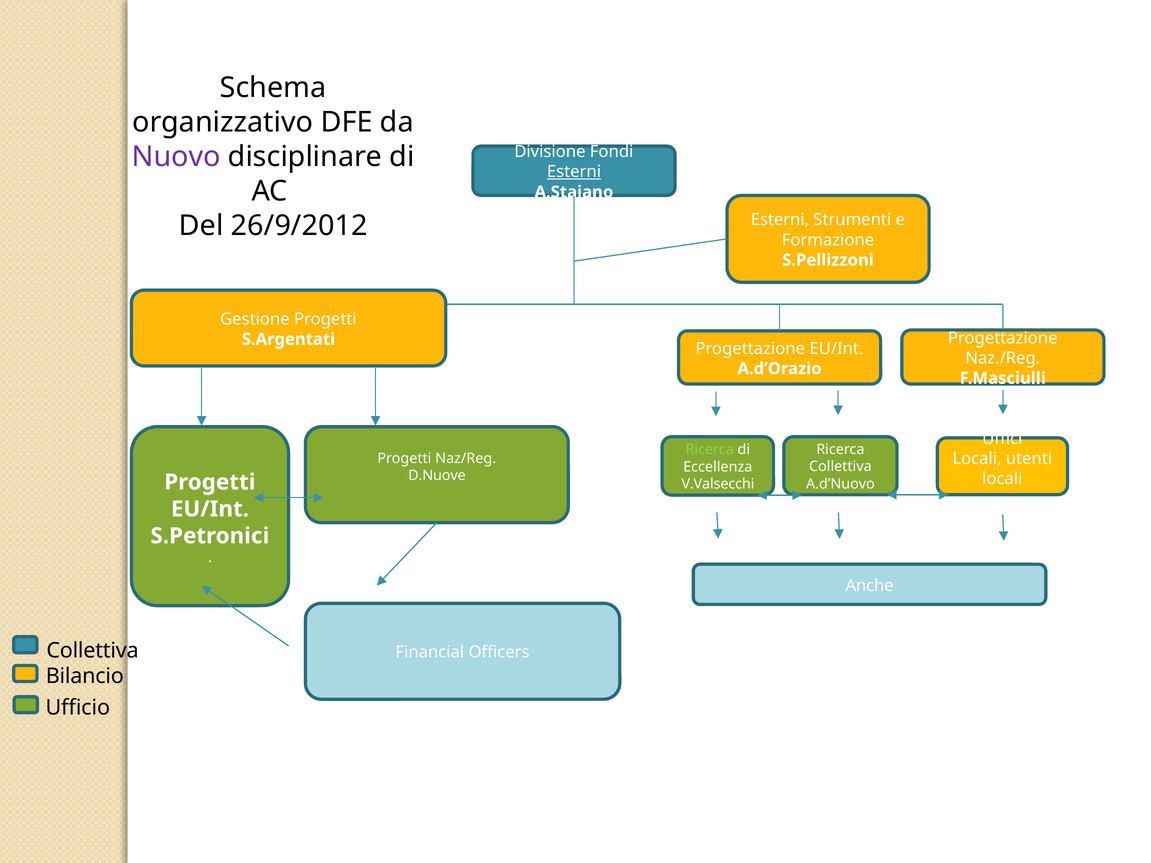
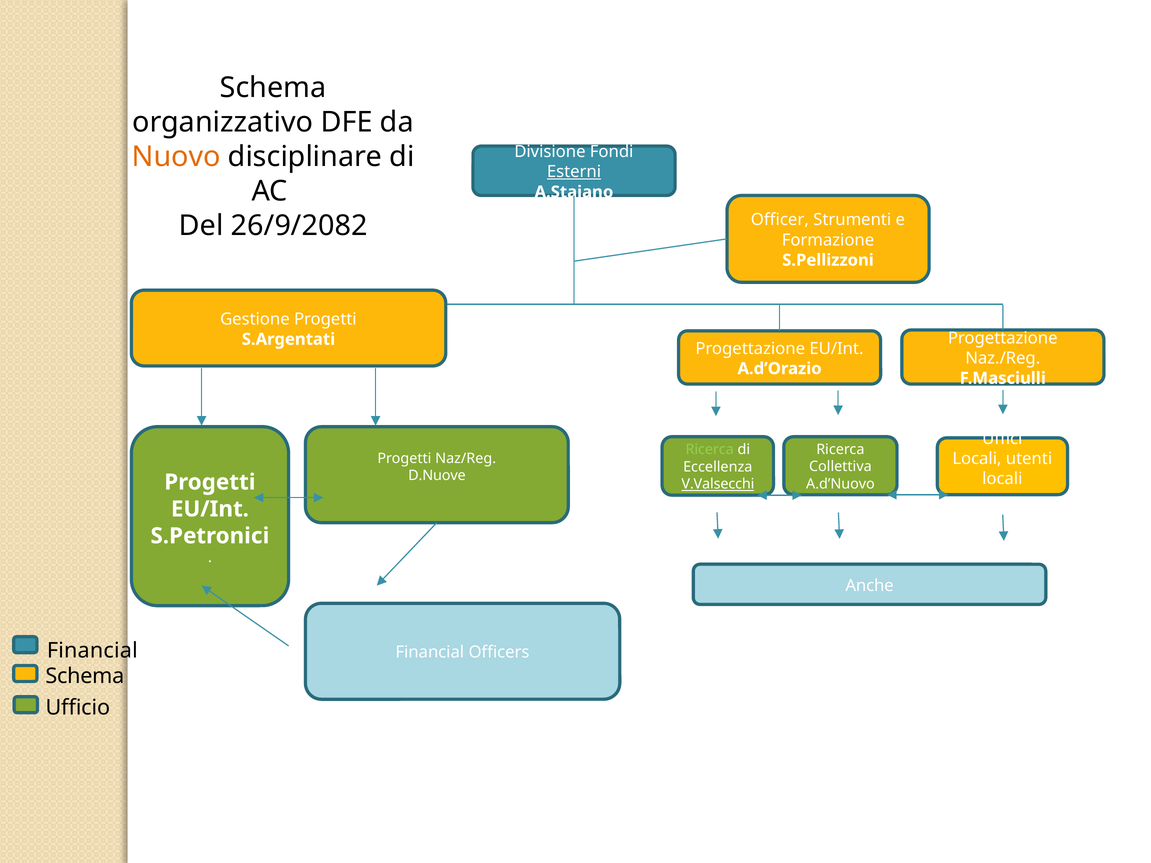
Nuovo colour: purple -> orange (176, 157)
Esterni: Esterni -> Officer (780, 220)
26/9/2012: 26/9/2012 -> 26/9/2082 (299, 226)
V.Valsecchi underline: none -> present (718, 484)
Collettiva: Collettiva -> Financial (92, 651)
Bilancio: Bilancio -> Schema (85, 676)
